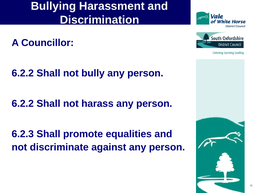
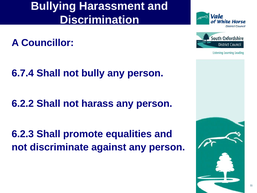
6.2.2: 6.2.2 -> 6.7.4 (23, 73)
